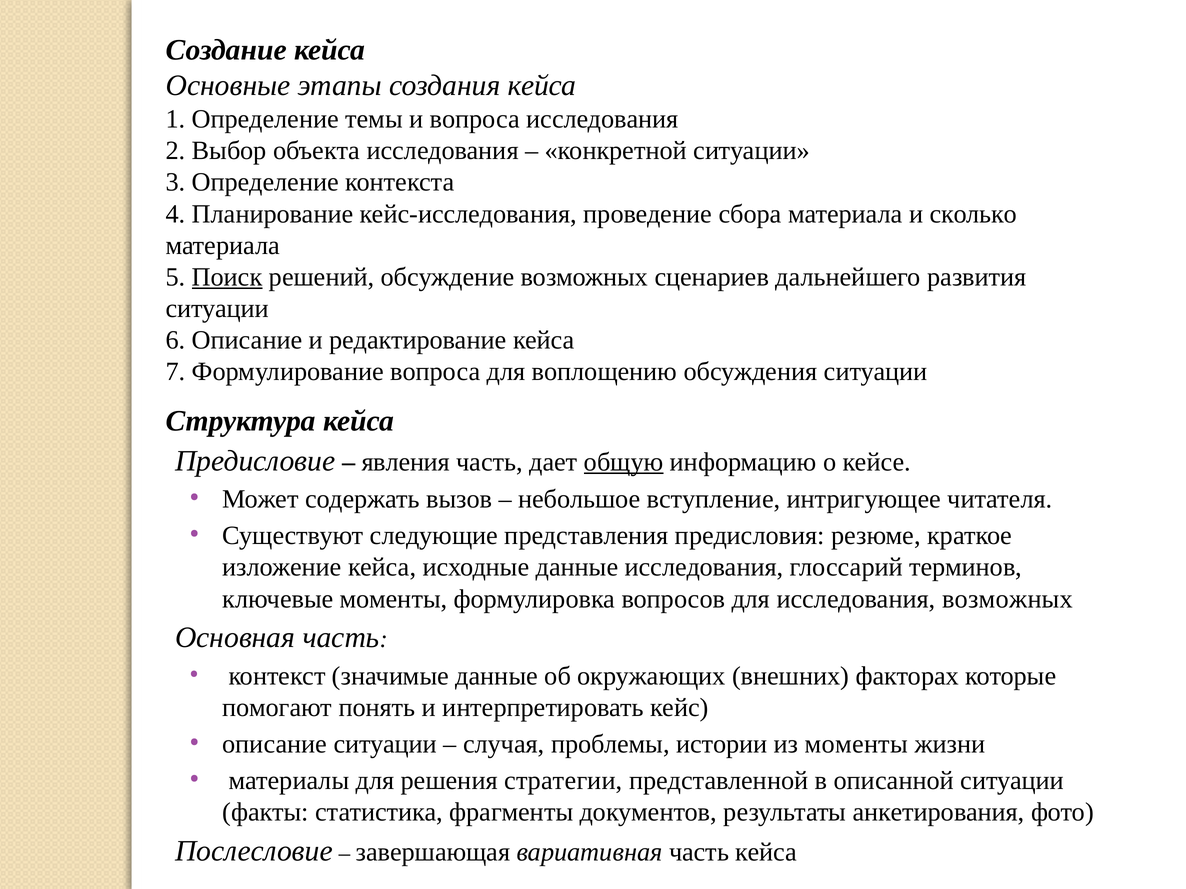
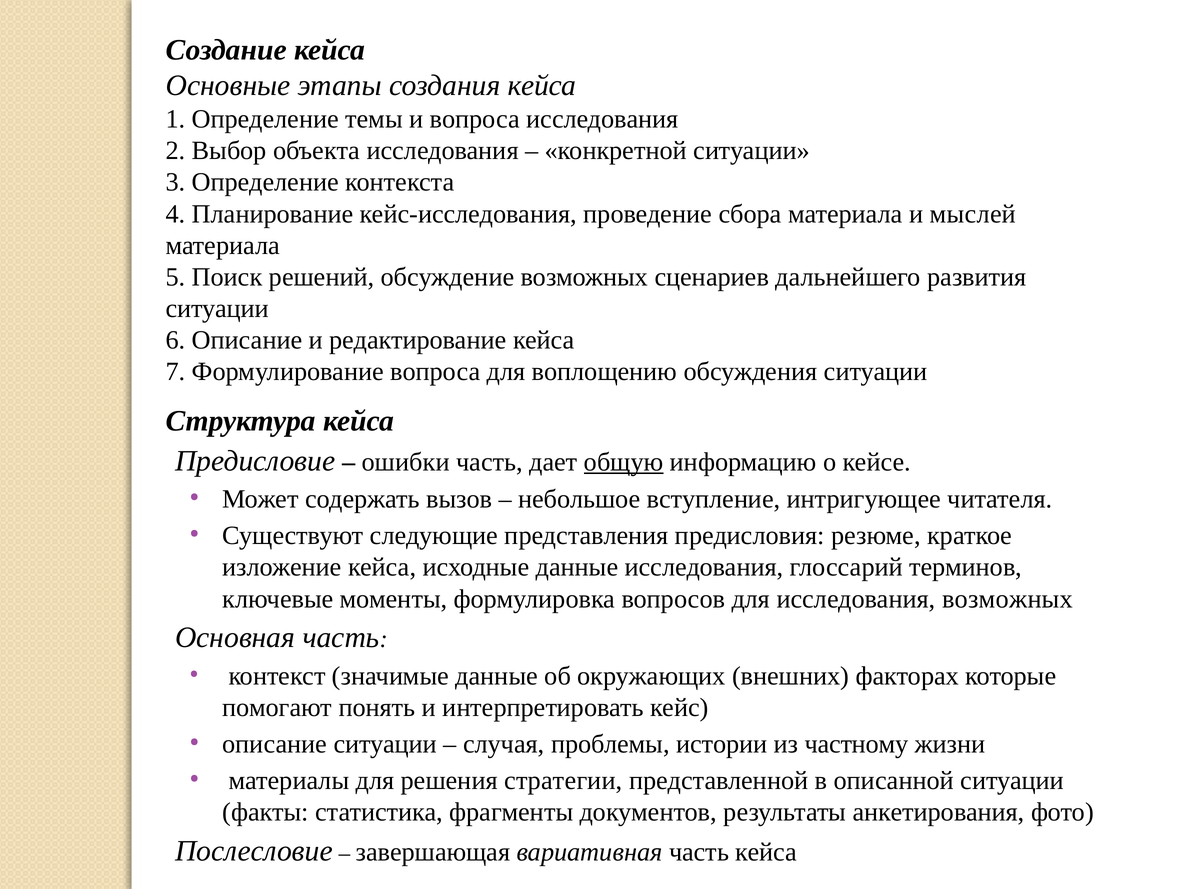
сколько: сколько -> мыслей (973, 214)
Поиск underline: present -> none (227, 277)
явления: явления -> ошибки (406, 462)
из моменты: моменты -> частному (857, 744)
